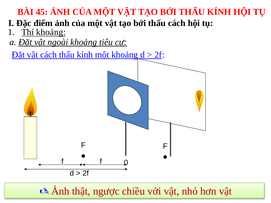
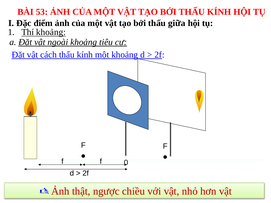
45: 45 -> 53 (42, 12)
thấu cách: cách -> giữa (177, 23)
